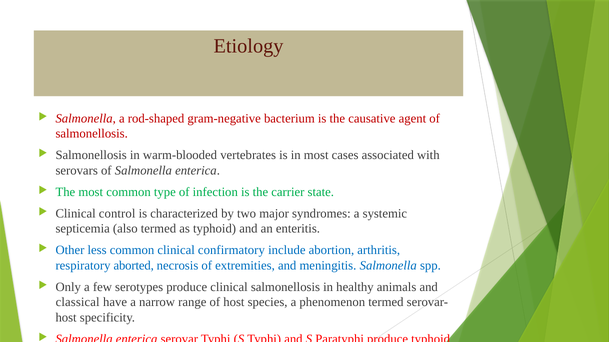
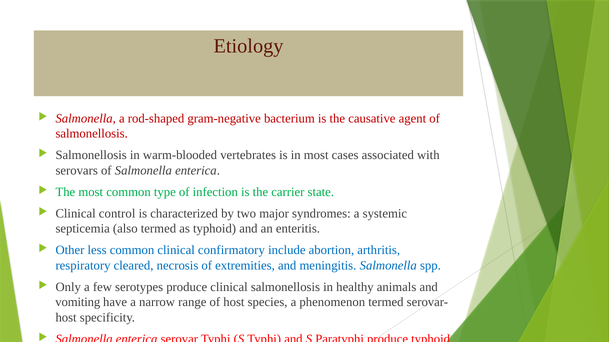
aborted: aborted -> cleared (134, 266)
classical: classical -> vomiting (78, 303)
